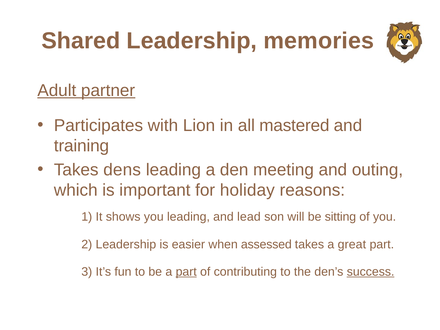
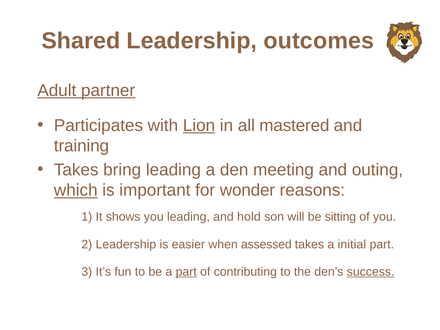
memories: memories -> outcomes (319, 41)
Lion underline: none -> present (199, 125)
dens: dens -> bring (122, 170)
which underline: none -> present (76, 190)
holiday: holiday -> wonder (247, 190)
lead: lead -> hold (249, 217)
great: great -> initial (352, 244)
